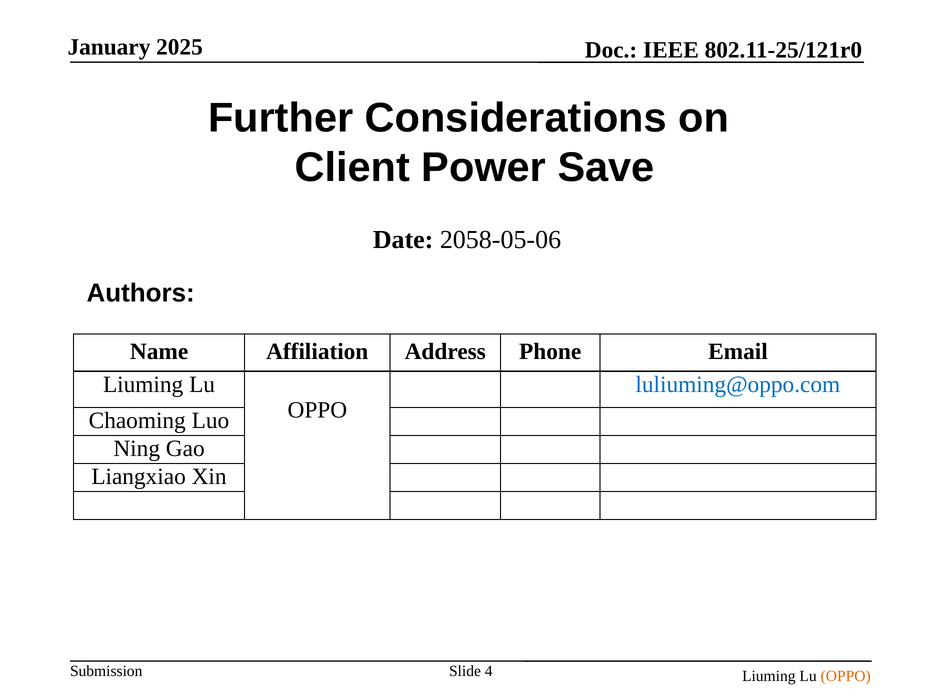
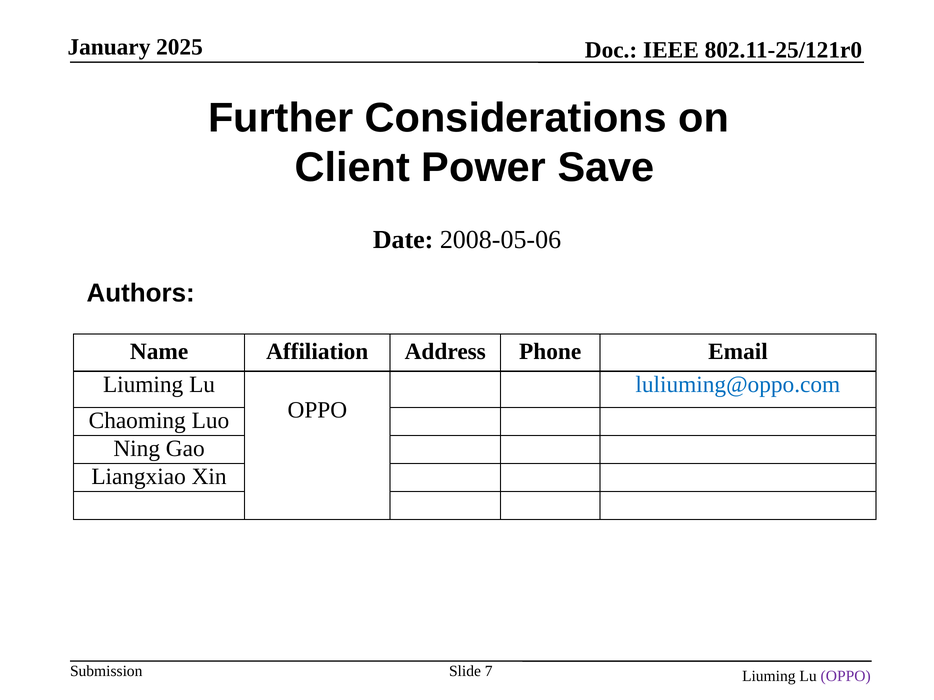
2058-05-06: 2058-05-06 -> 2008-05-06 (501, 240)
4: 4 -> 7 (489, 672)
OPPO colour: orange -> purple (846, 676)
